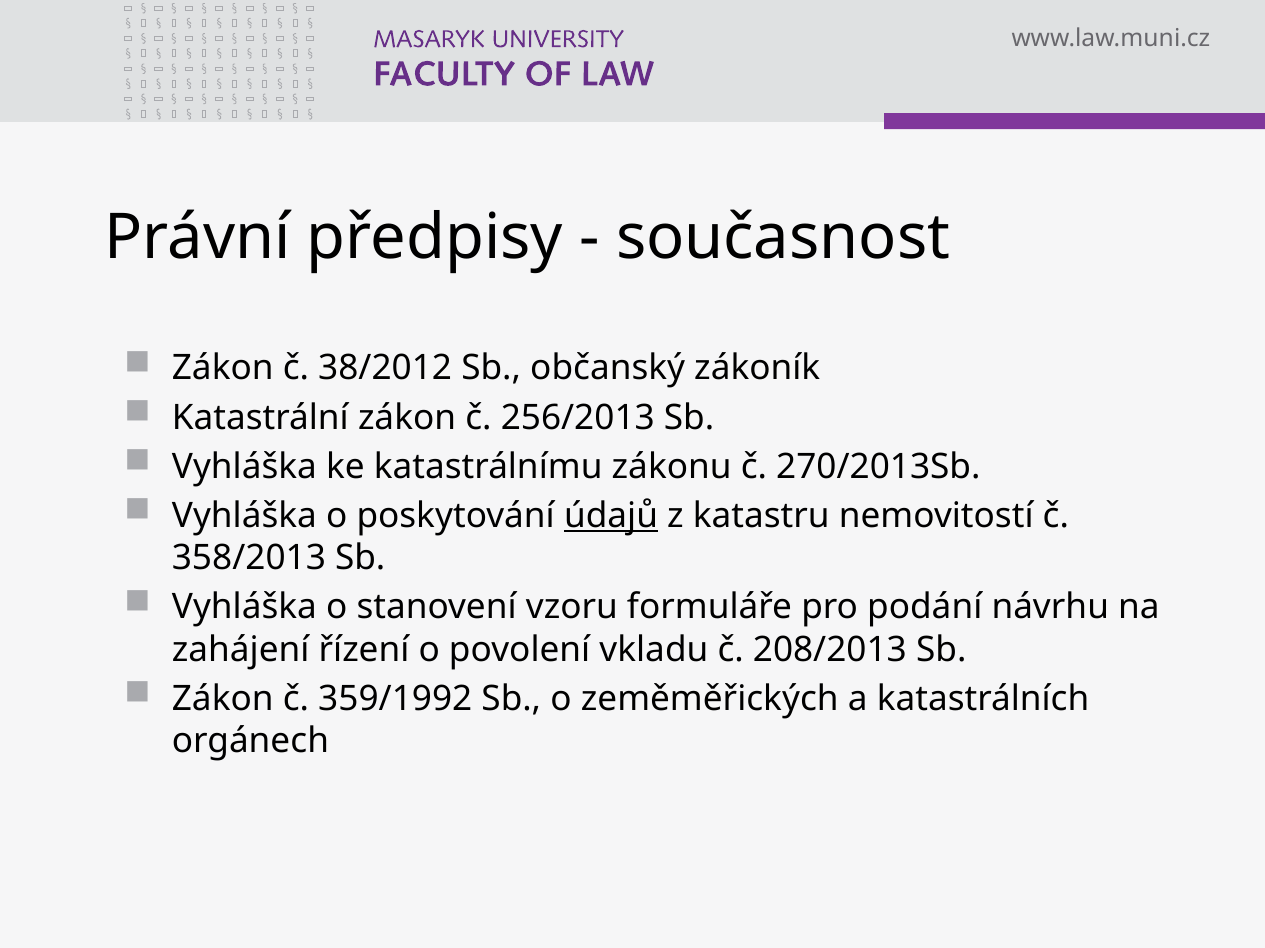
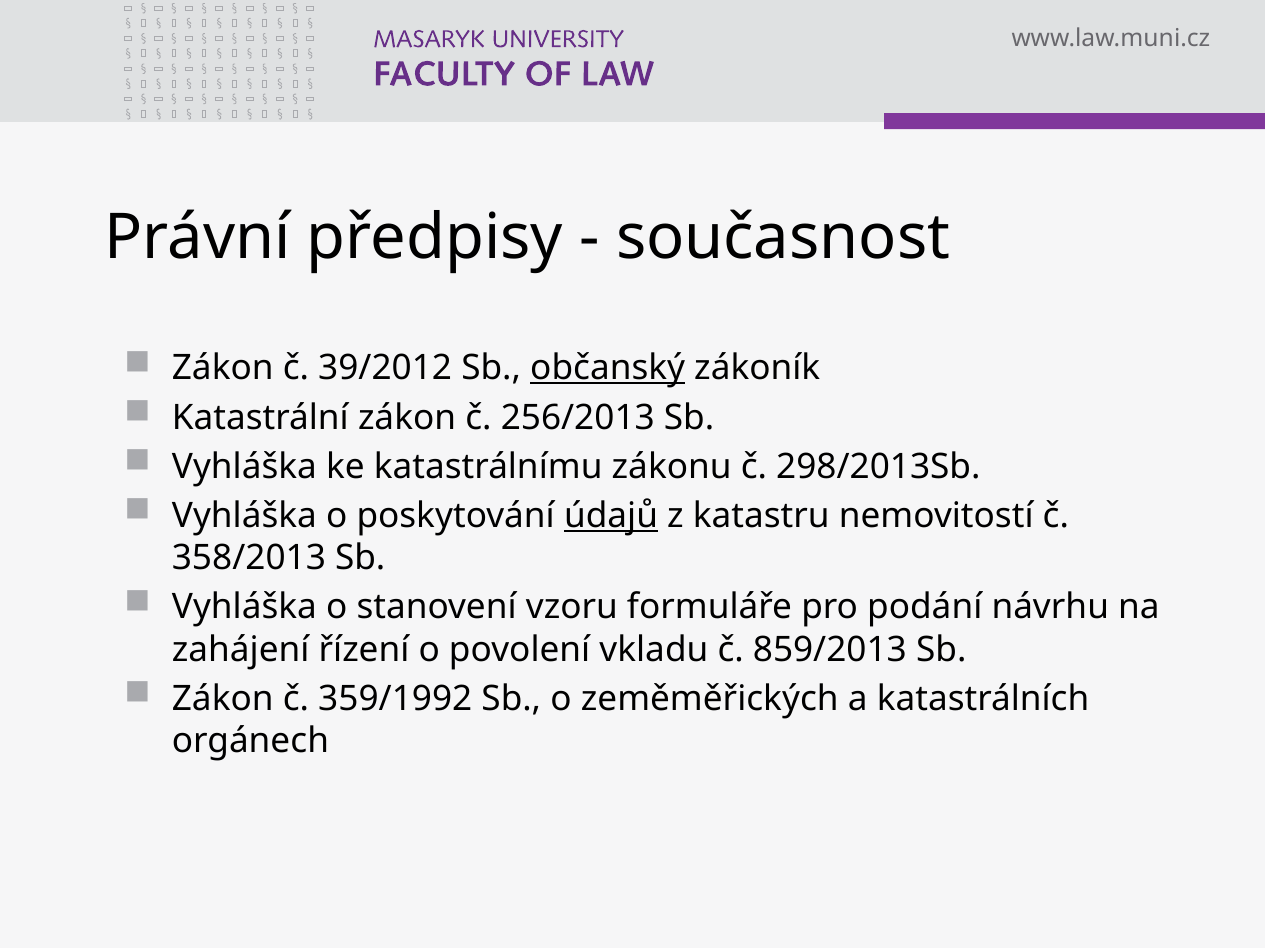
38/2012: 38/2012 -> 39/2012 (385, 368)
občanský underline: none -> present (608, 368)
270/2013Sb: 270/2013Sb -> 298/2013Sb (878, 467)
208/2013: 208/2013 -> 859/2013 (830, 650)
